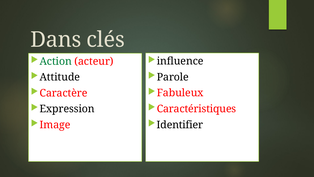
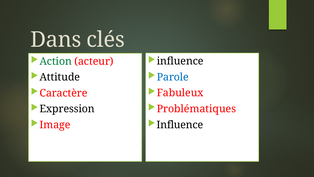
Parole colour: black -> blue (173, 77)
Caractéristiques: Caractéristiques -> Problématiques (196, 109)
Identifier: Identifier -> Influence (180, 125)
